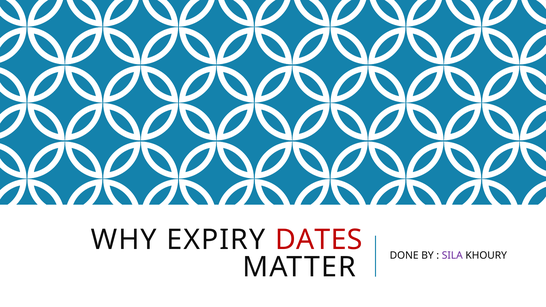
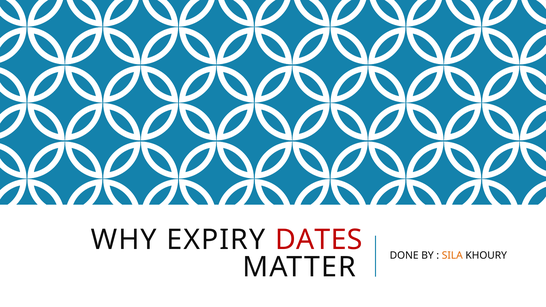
SILA colour: purple -> orange (452, 256)
